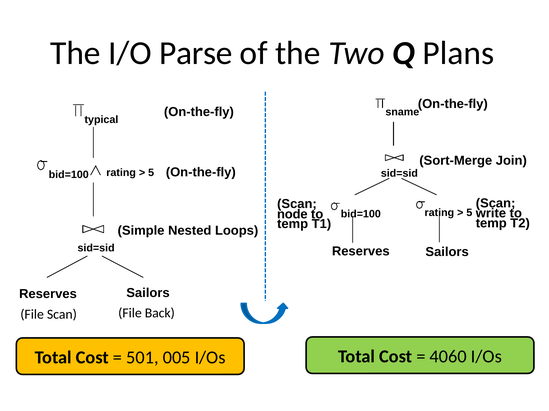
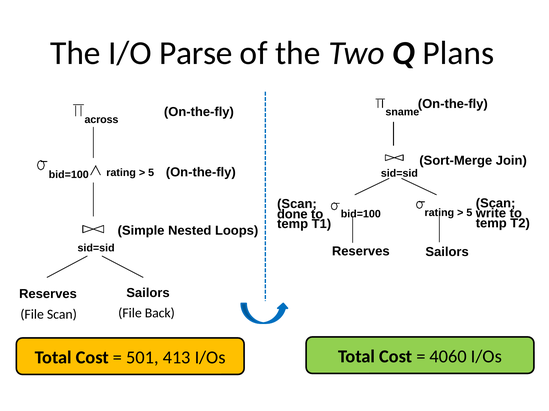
typical: typical -> across (101, 120)
node: node -> done (292, 215)
005: 005 -> 413 (177, 358)
